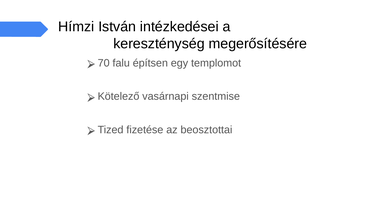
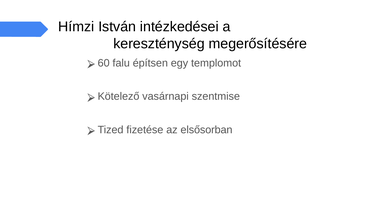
70: 70 -> 60 (104, 63)
beosztottai: beosztottai -> elsősorban (206, 130)
